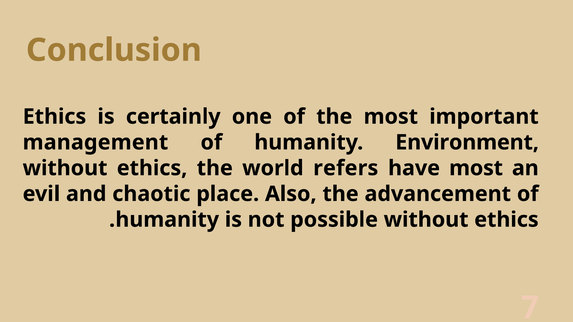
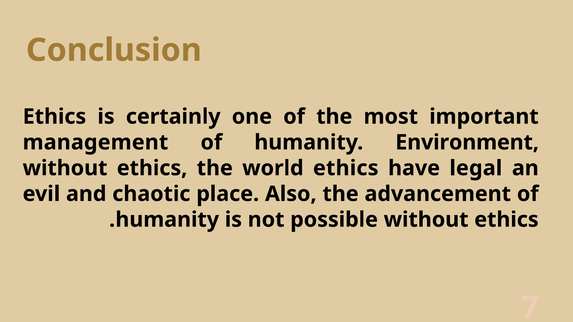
world refers: refers -> ethics (346, 168)
have most: most -> legal (476, 168)
